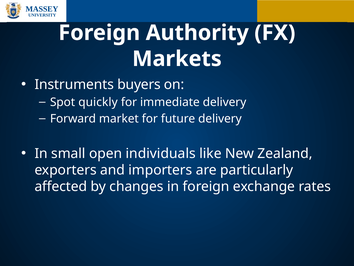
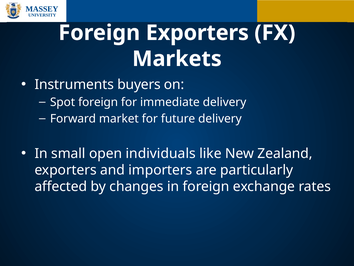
Foreign Authority: Authority -> Exporters (197, 33)
Spot quickly: quickly -> foreign (98, 102)
